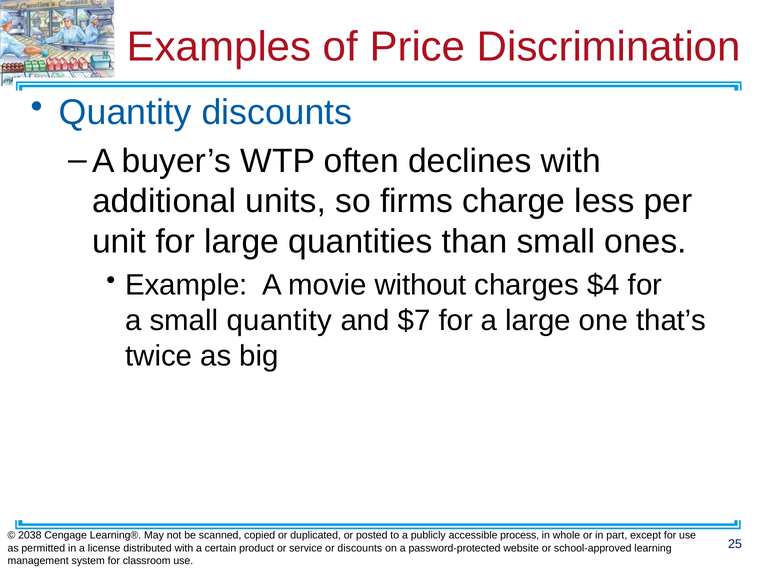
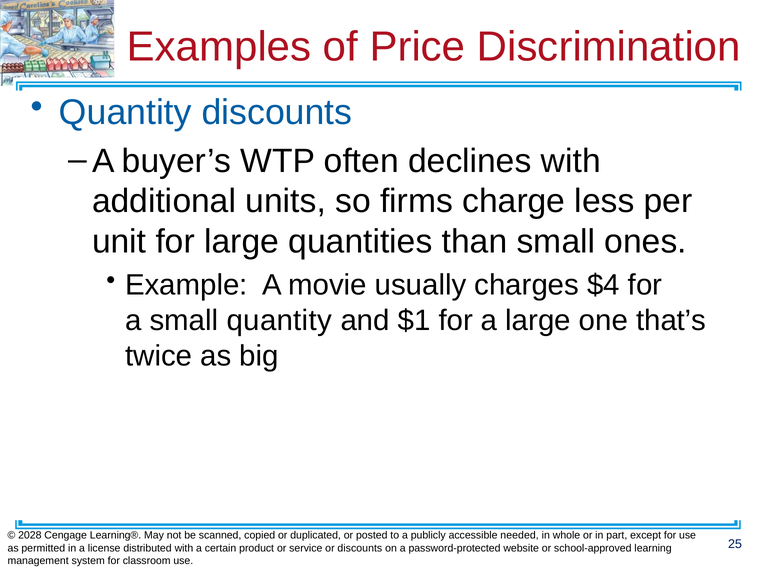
without: without -> usually (421, 285)
$7: $7 -> $1 (414, 320)
2038: 2038 -> 2028 (30, 535)
process: process -> needed (520, 535)
